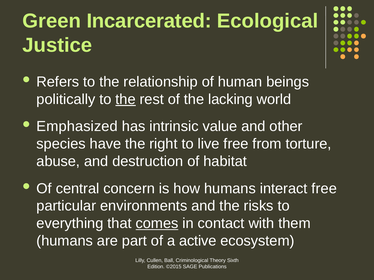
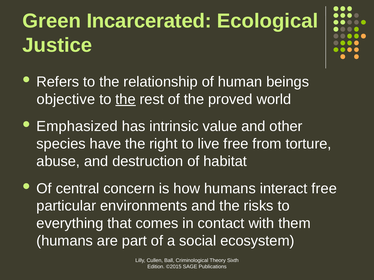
politically: politically -> objective (66, 99)
lacking: lacking -> proved (230, 99)
comes underline: present -> none (157, 224)
active: active -> social (198, 241)
